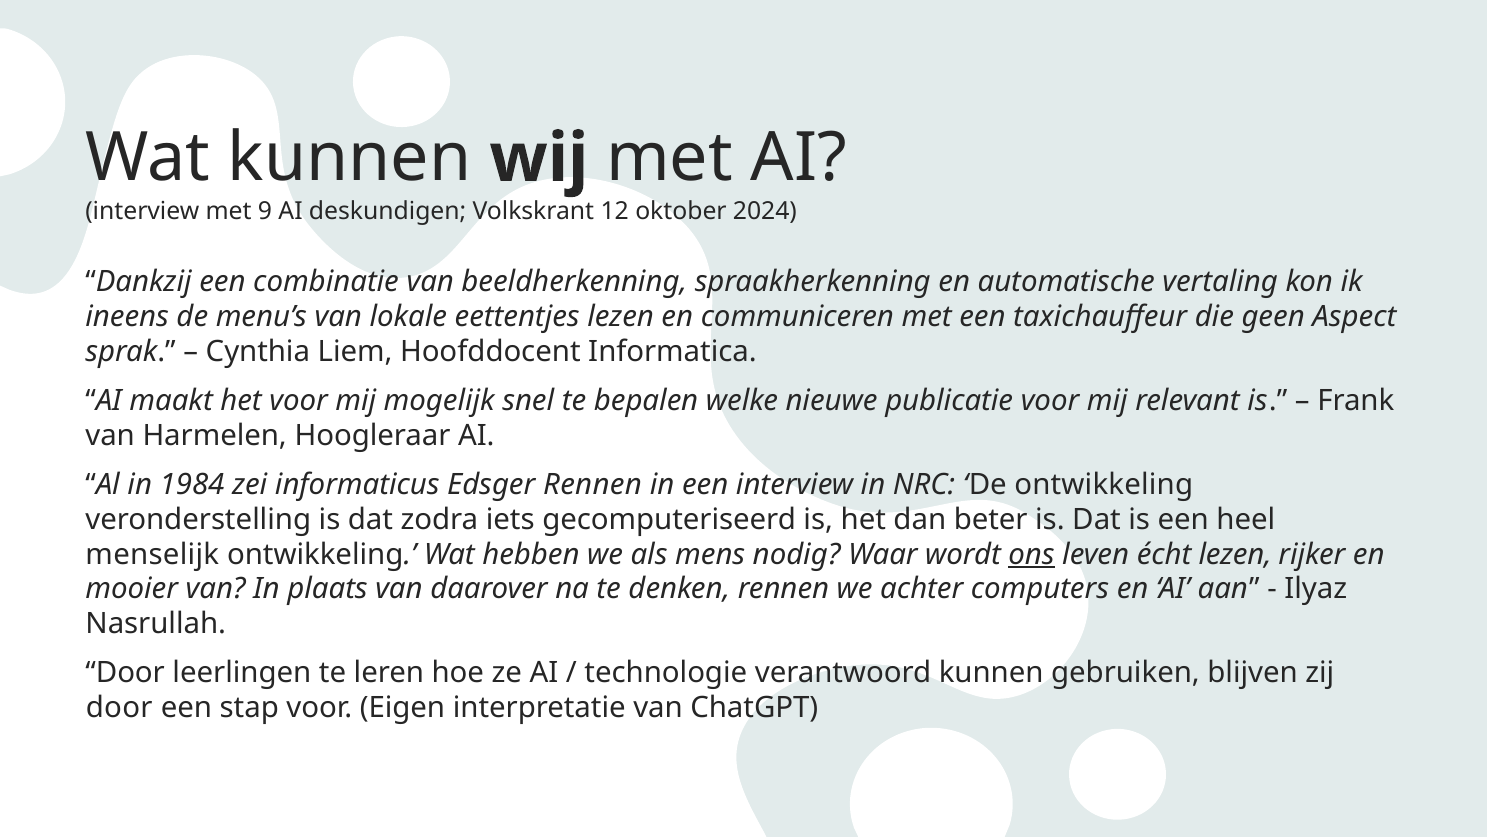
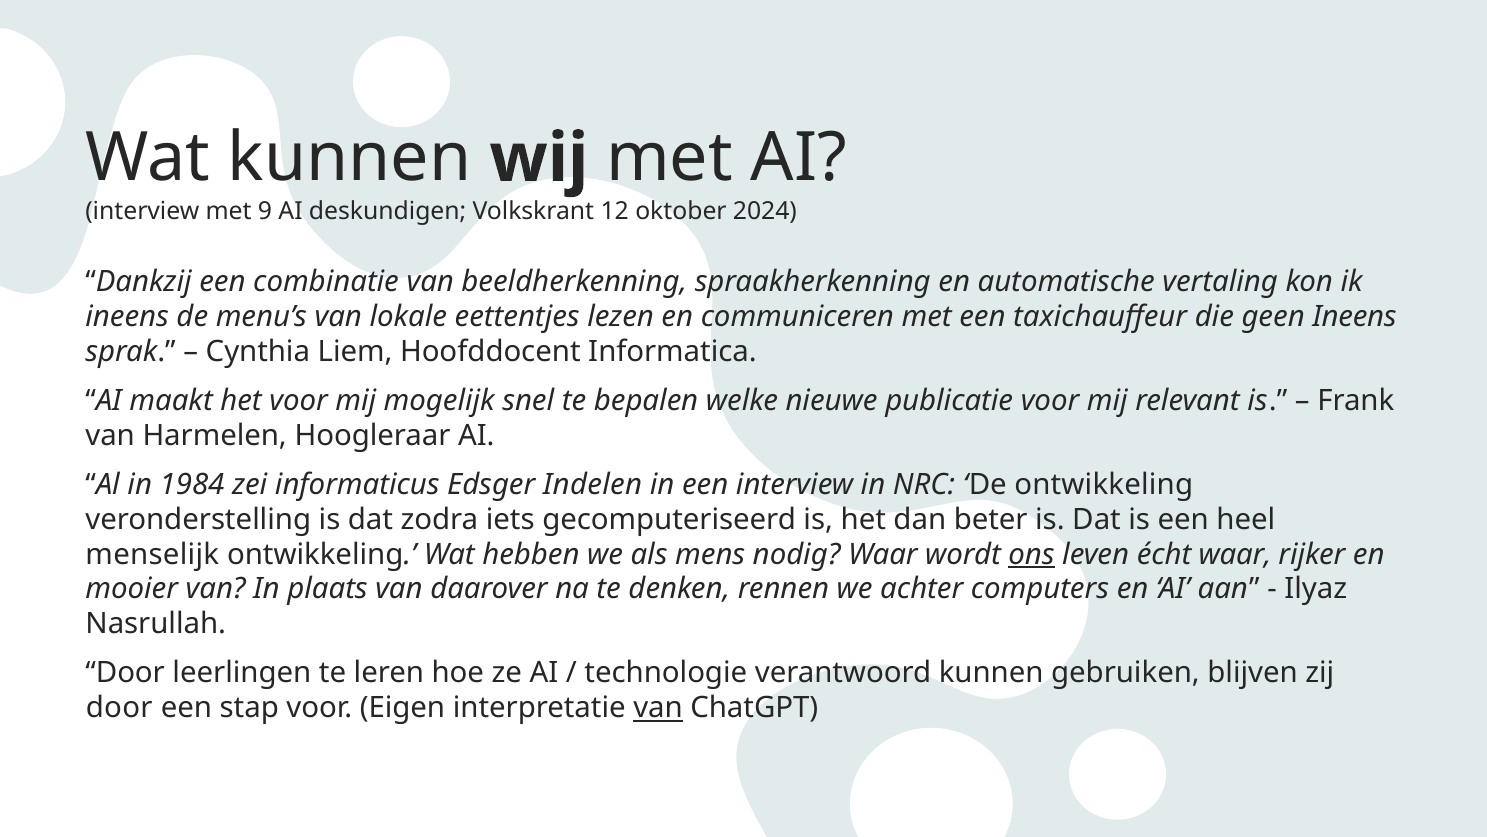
geen Aspect: Aspect -> Ineens (1355, 317)
Edsger Rennen: Rennen -> Indelen (593, 484)
écht lezen: lezen -> waar (1235, 554)
van underline: none -> present (658, 708)
